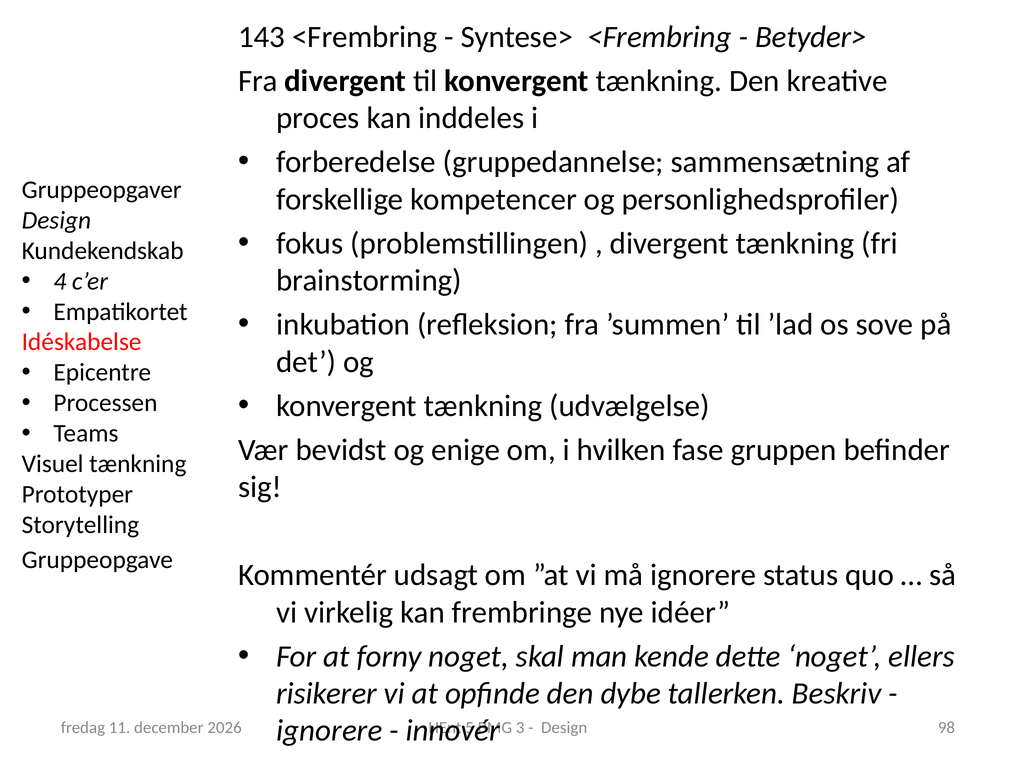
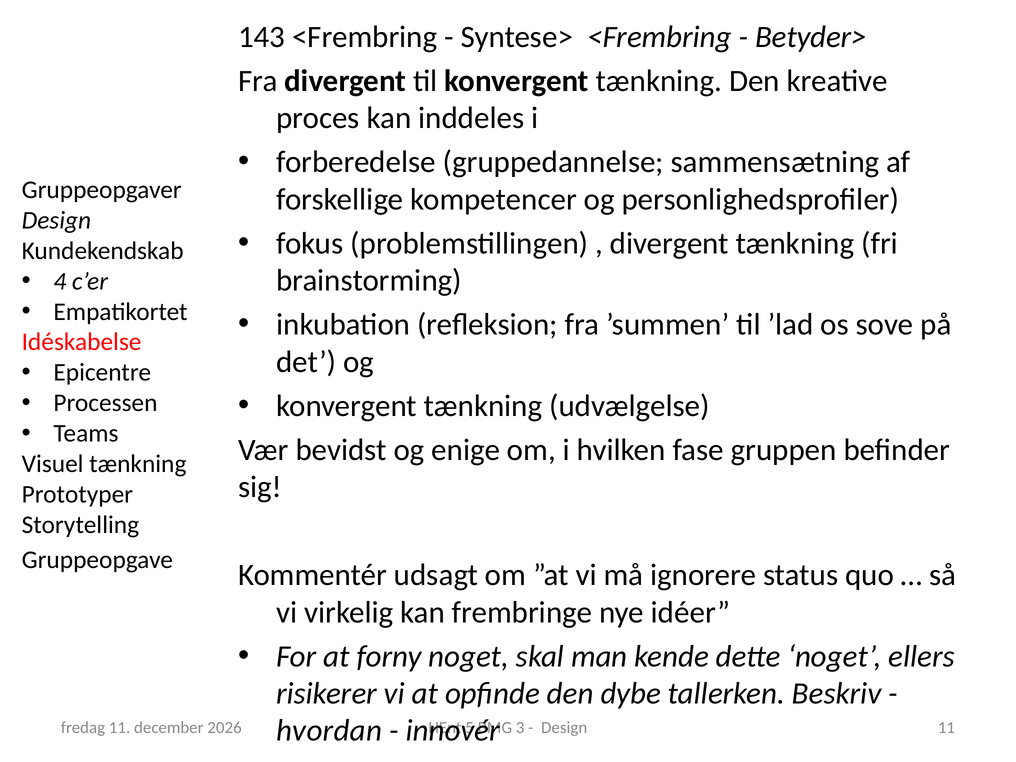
ignorere: ignorere -> hvordan (329, 731)
Design 98: 98 -> 11 (946, 728)
